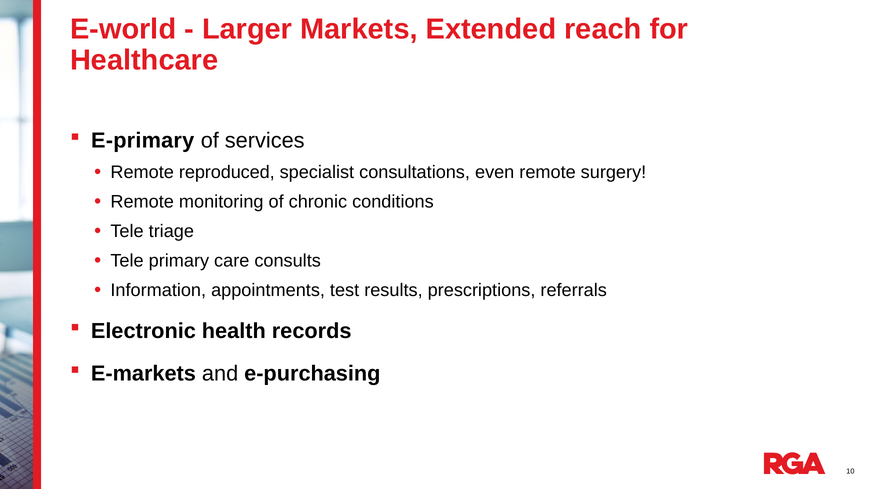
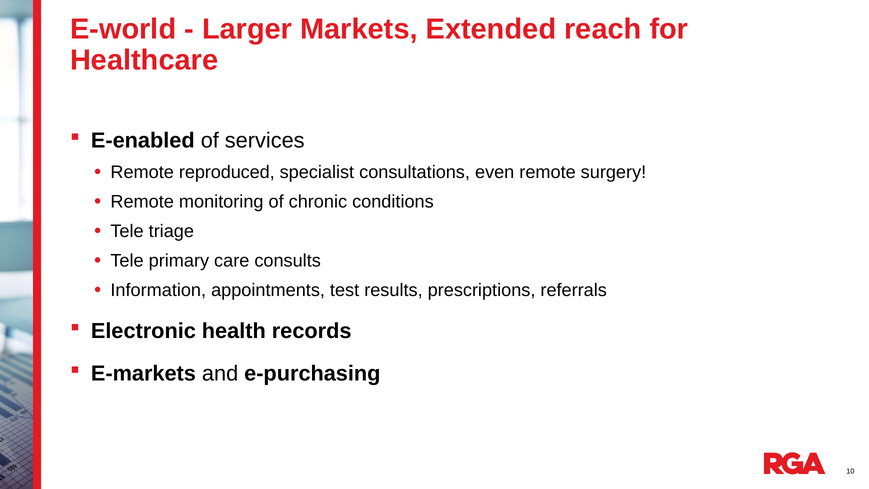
E-primary: E-primary -> E-enabled (143, 141)
